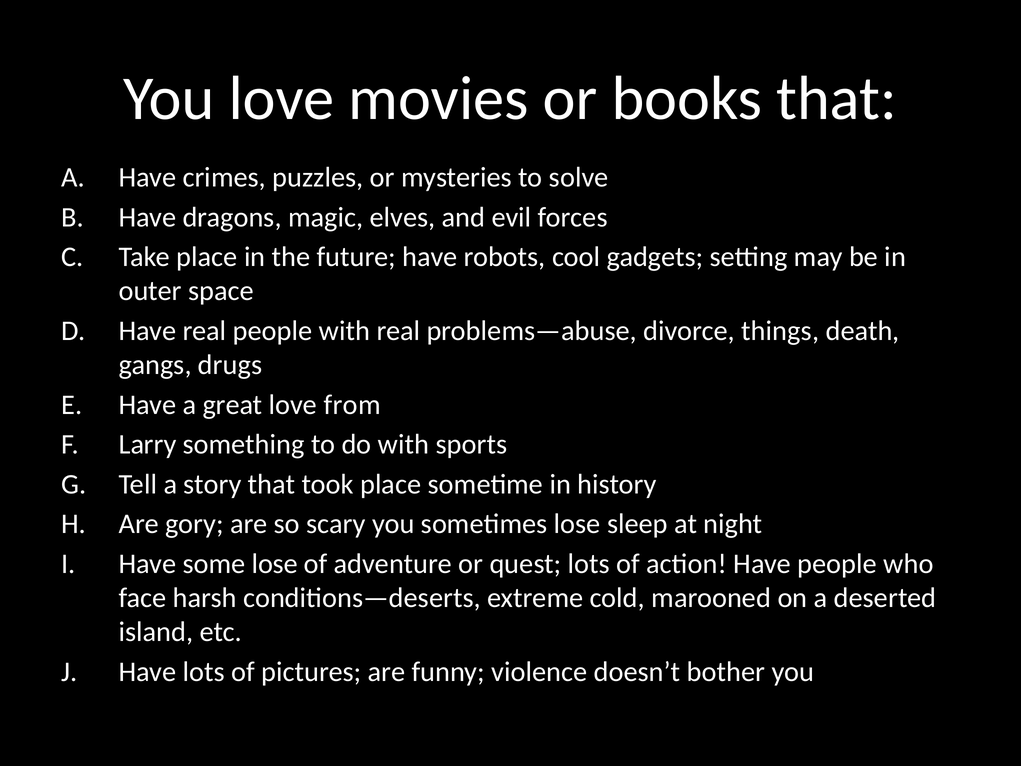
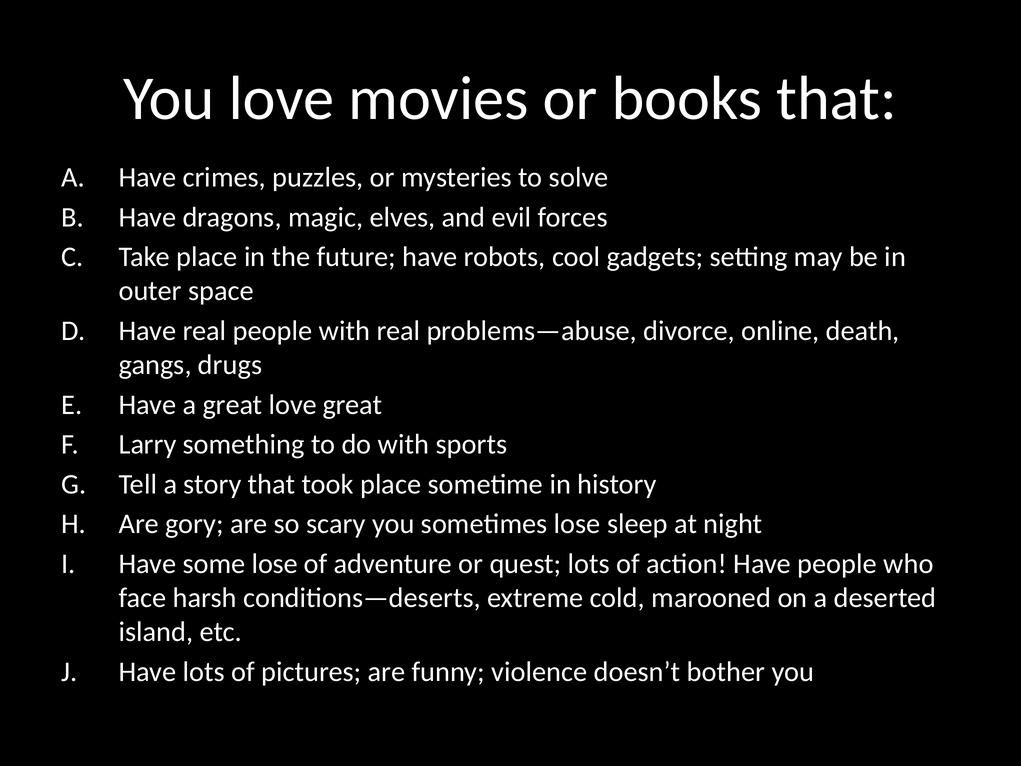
things: things -> online (780, 331)
love from: from -> great (352, 405)
